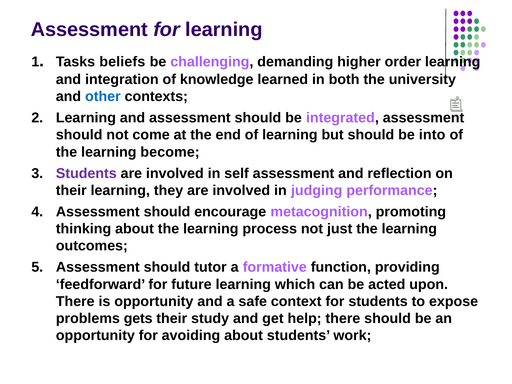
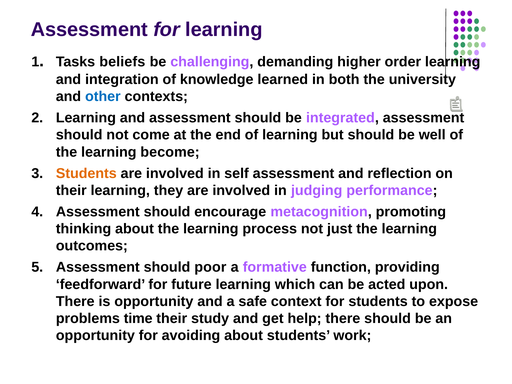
into: into -> well (432, 135)
Students colour: purple -> orange (86, 173)
tutor: tutor -> poor (210, 267)
gets: gets -> time (138, 318)
